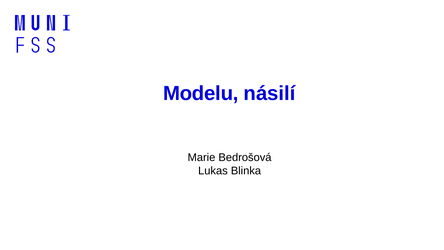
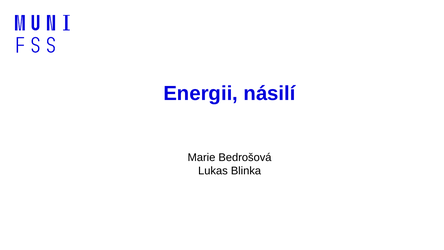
Modelu: Modelu -> Energii (201, 93)
